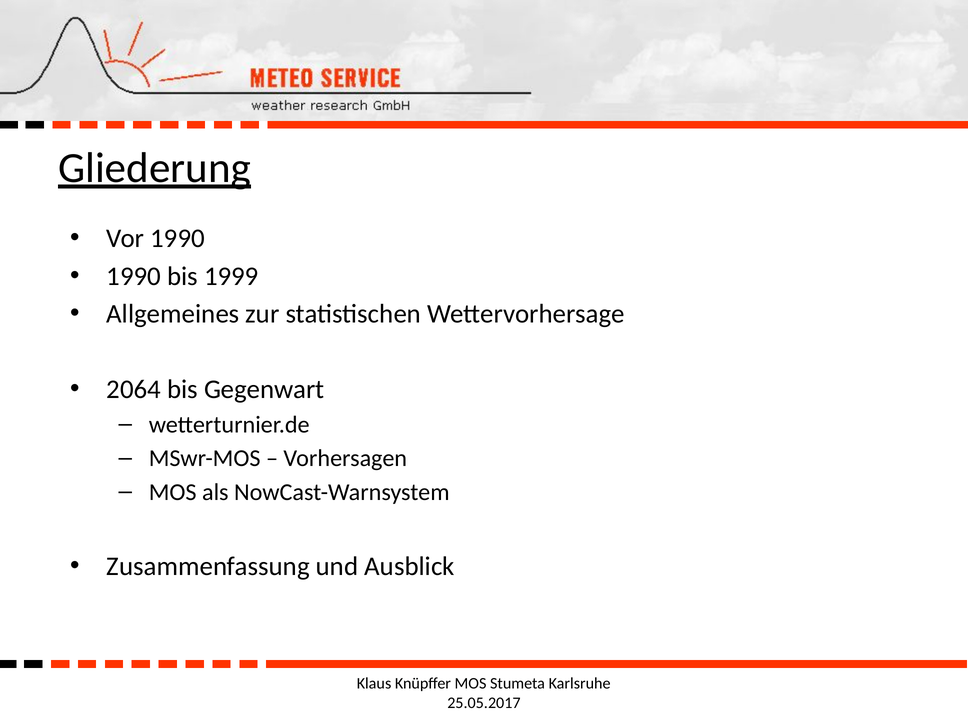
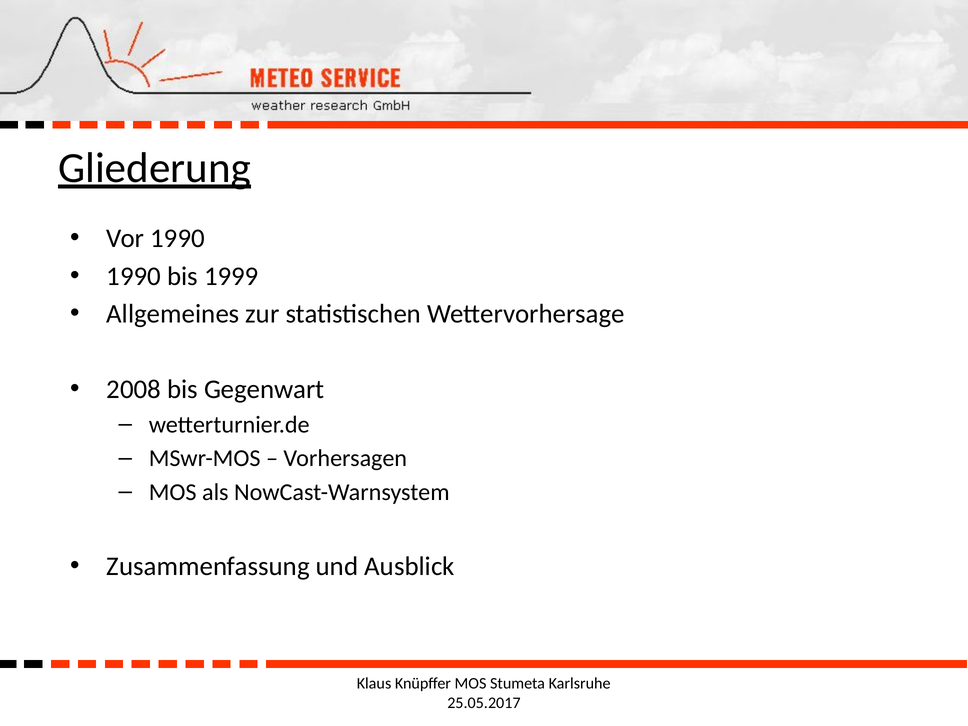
2064: 2064 -> 2008 (134, 389)
